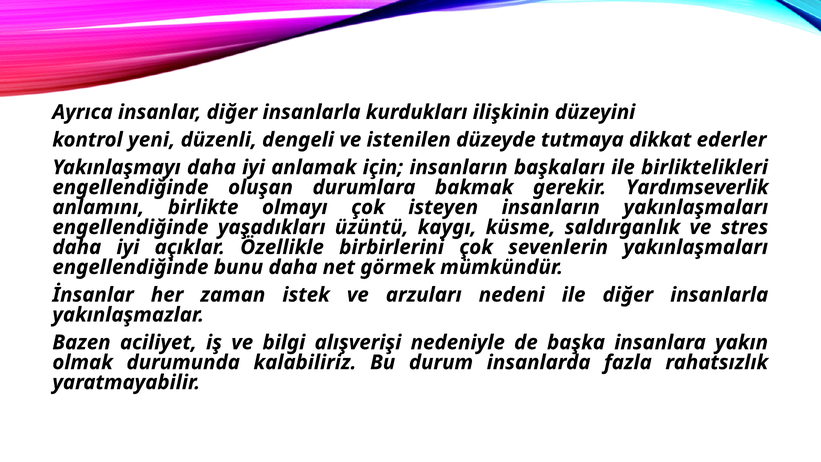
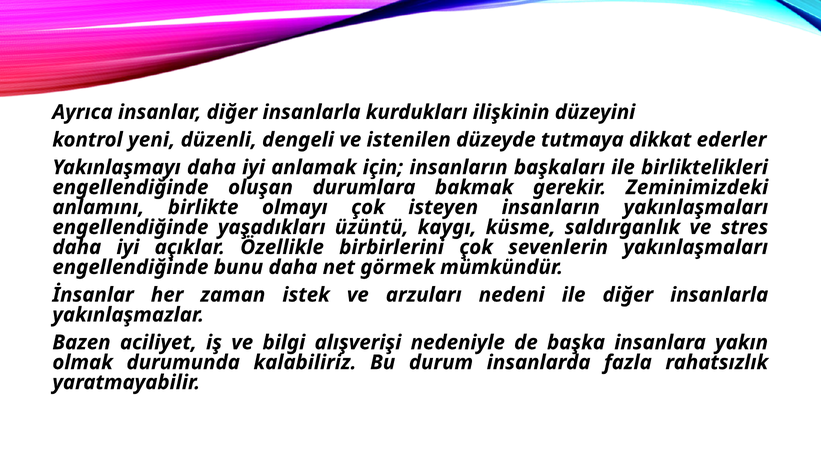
Yardımseverlik: Yardımseverlik -> Zeminimizdeki (697, 187)
